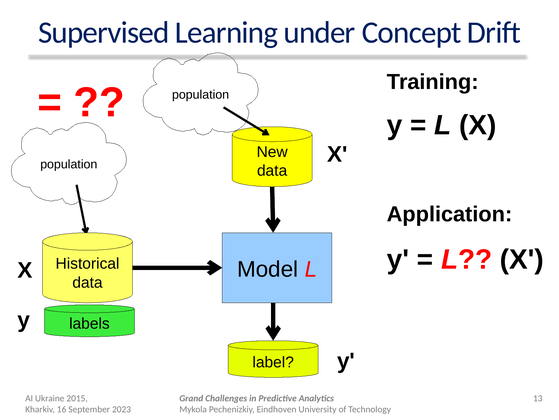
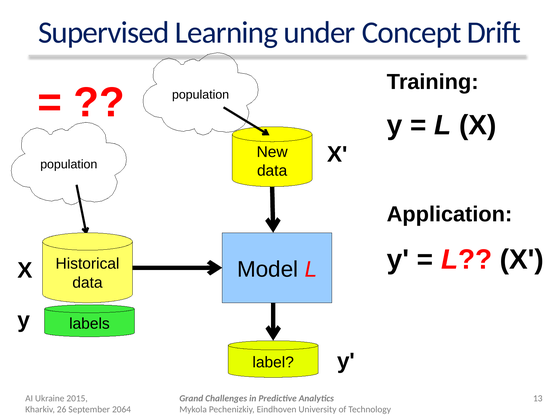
16: 16 -> 26 (62, 409)
2023: 2023 -> 2064 (122, 409)
